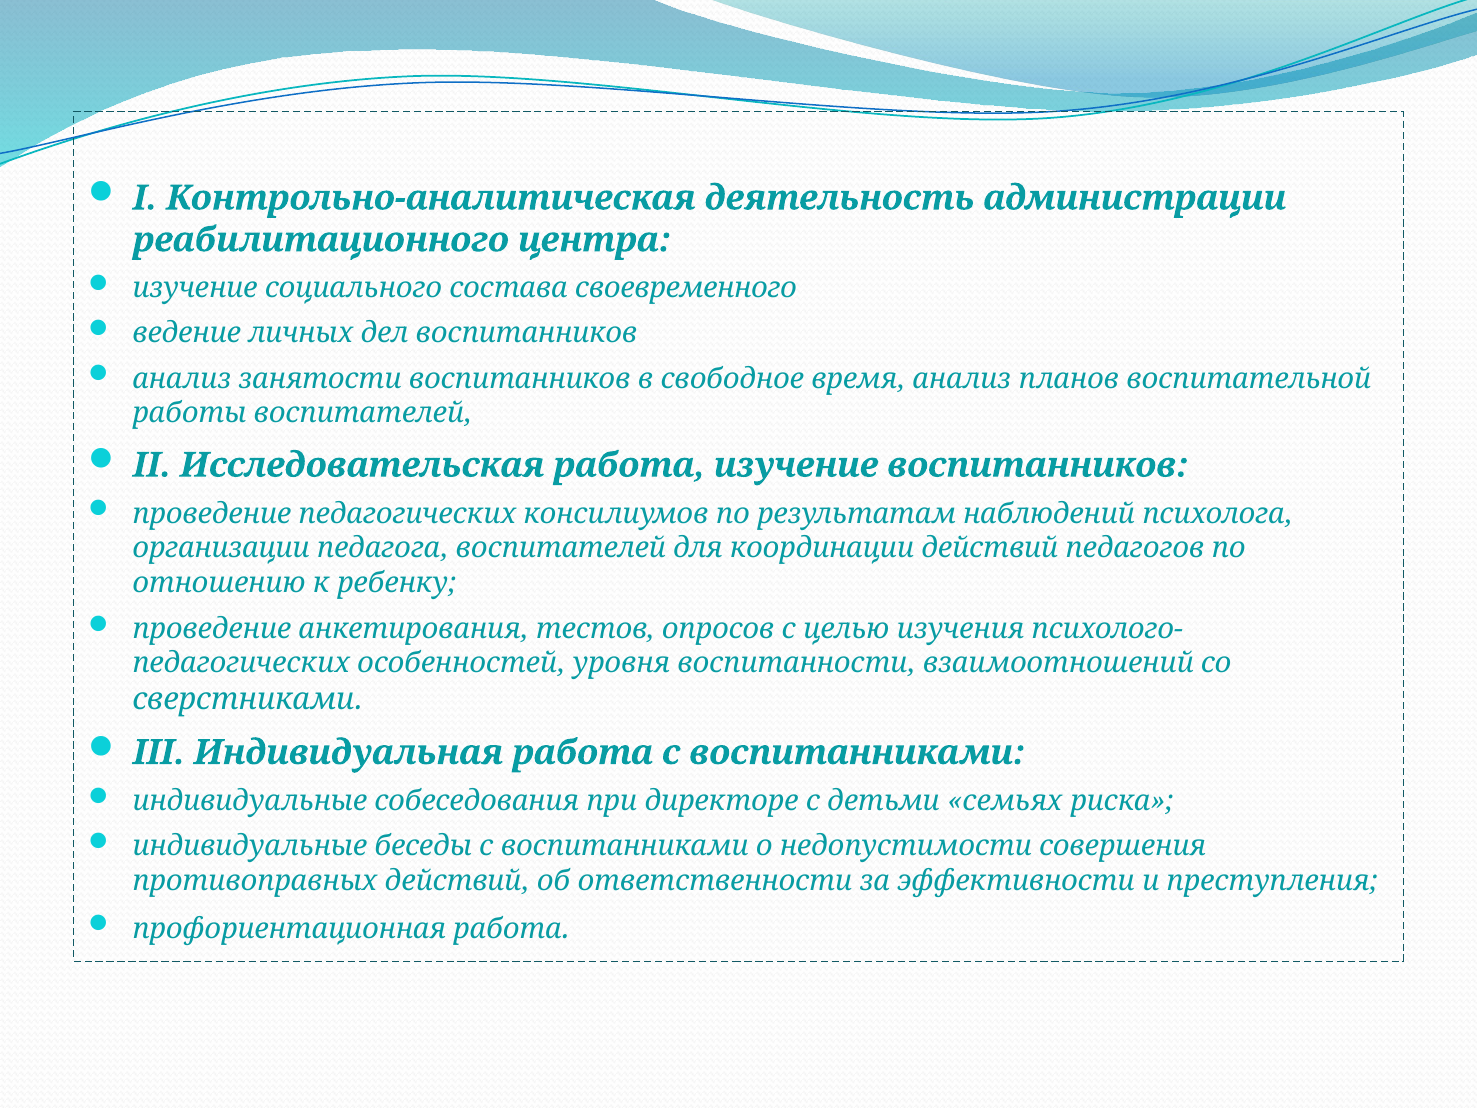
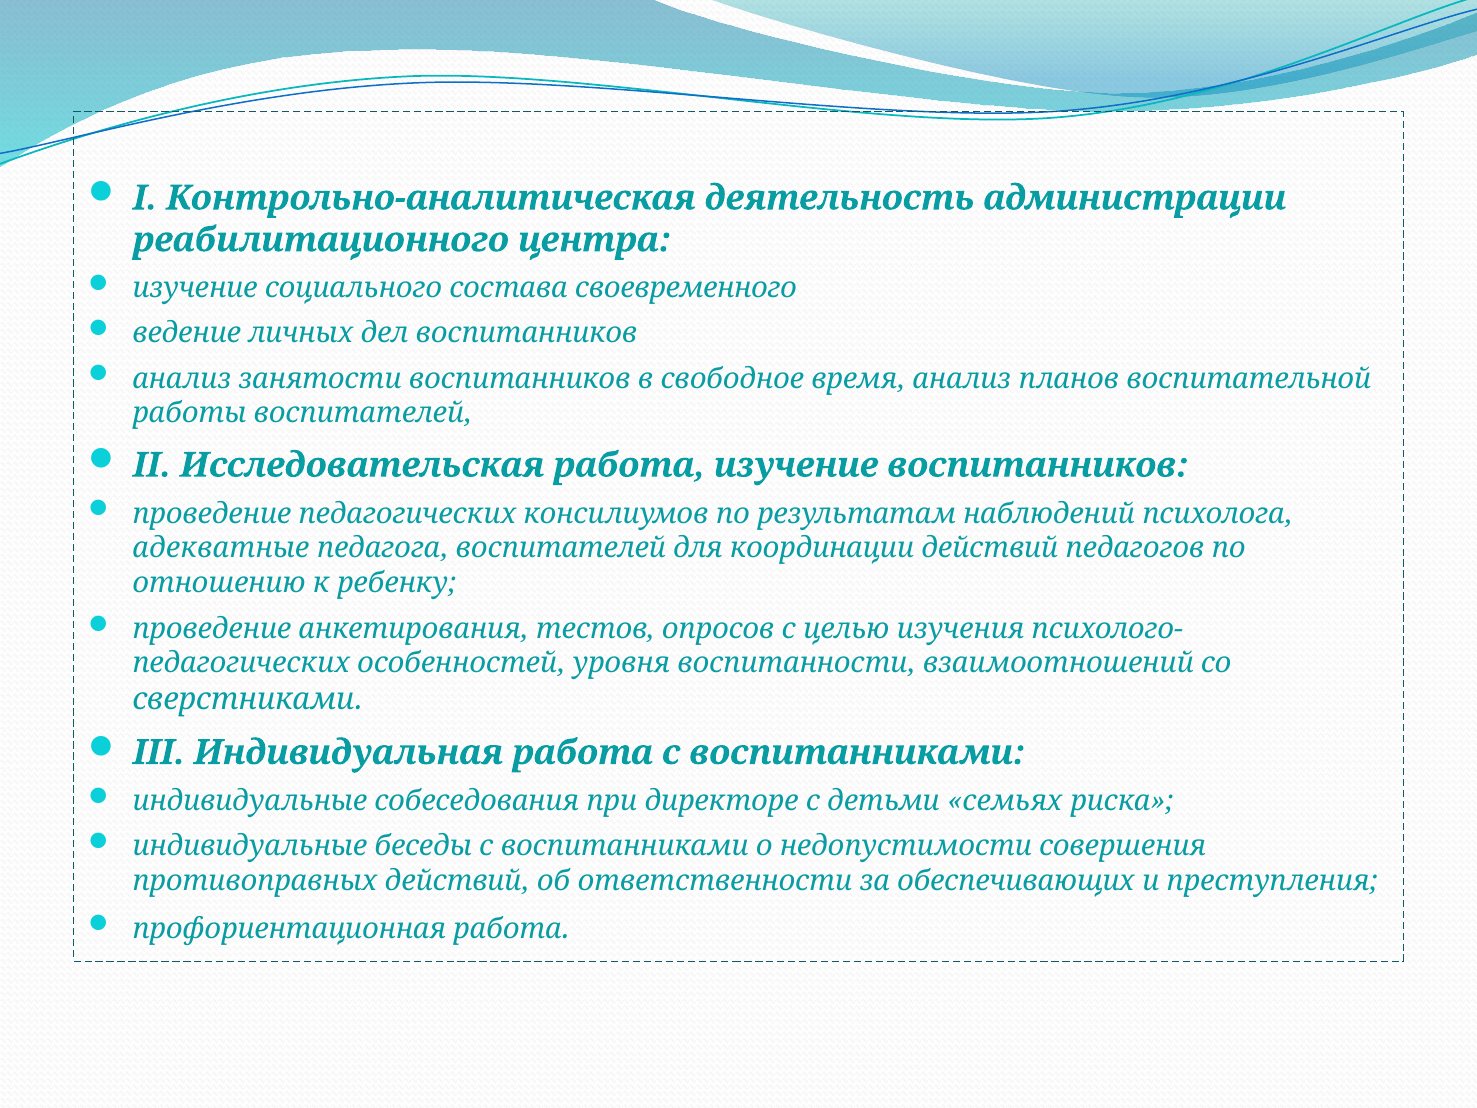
организации: организации -> адекватные (221, 548)
эффективности: эффективности -> обеспечивающих (1016, 880)
